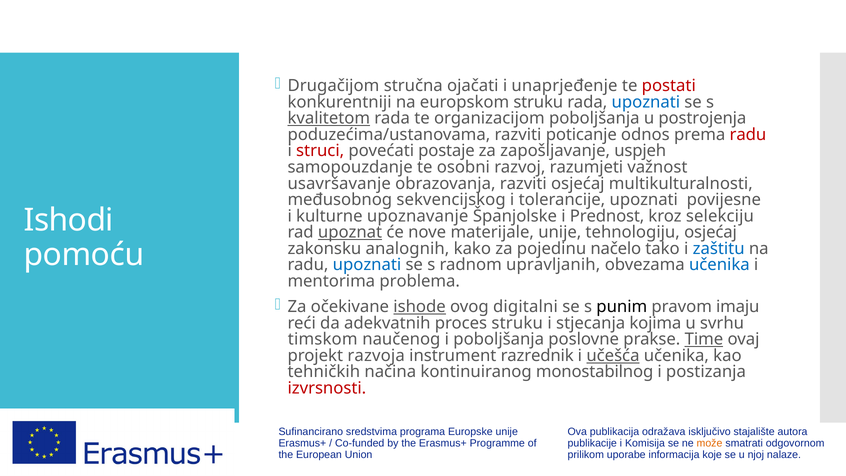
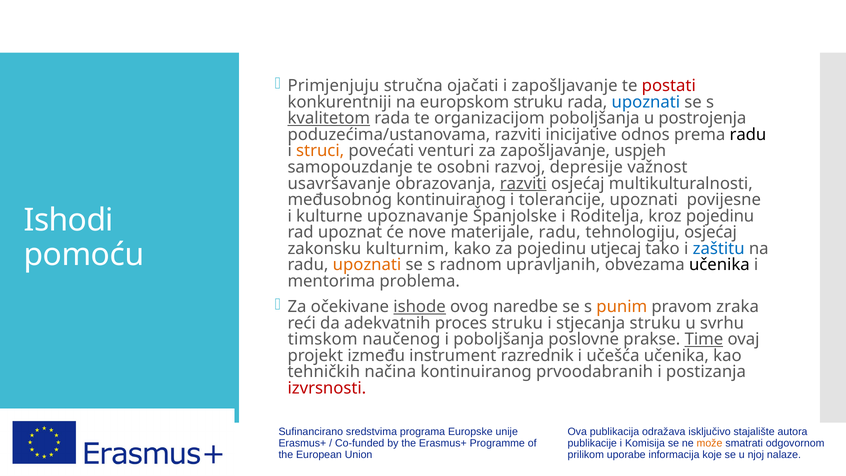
Drugačijom: Drugačijom -> Primjenjuju (333, 86)
i unaprjeđenje: unaprjeđenje -> zapošljavanje (565, 86)
poticanje: poticanje -> inicijative (581, 135)
radu colour: red -> black (748, 135)
struci colour: red -> orange (320, 151)
postaje: postaje -> venturi (446, 151)
razumjeti: razumjeti -> depresije (586, 167)
razviti underline: none -> present (523, 183)
međusobnog sekvencijskog: sekvencijskog -> kontinuiranog (451, 200)
Prednost: Prednost -> Roditelja (607, 216)
kroz selekciju: selekciju -> pojedinu (720, 216)
upoznat underline: present -> none (350, 232)
materijale unije: unije -> radu (560, 232)
analognih: analognih -> kulturnim (407, 248)
načelo: načelo -> utjecaj (616, 248)
upoznati colour: blue -> orange (367, 265)
učenika colour: blue -> black (719, 265)
digitalni: digitalni -> naredbe (526, 307)
punim colour: black -> orange (622, 307)
imaju: imaju -> zraka (738, 307)
stjecanja kojima: kojima -> struku (655, 323)
razvoja: razvoja -> između (376, 356)
učešća underline: present -> none (613, 356)
monostabilnog: monostabilnog -> prvoodabranih (595, 372)
